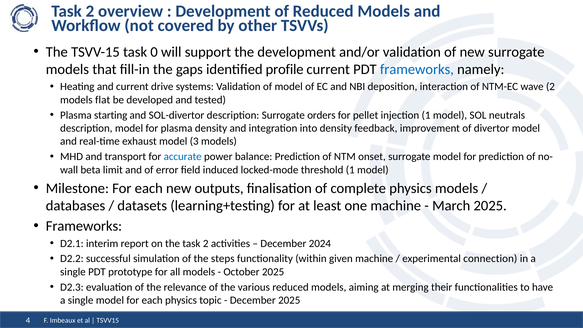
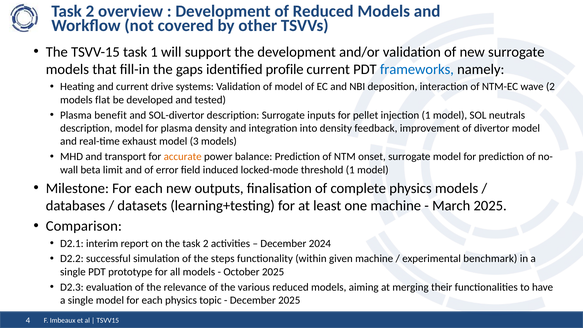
task 0: 0 -> 1 (154, 52)
starting: starting -> benefit (111, 115)
orders: orders -> inputs (321, 115)
accurate colour: blue -> orange (183, 157)
Frameworks: Frameworks -> Comparison (84, 226)
connection: connection -> benchmark (490, 259)
